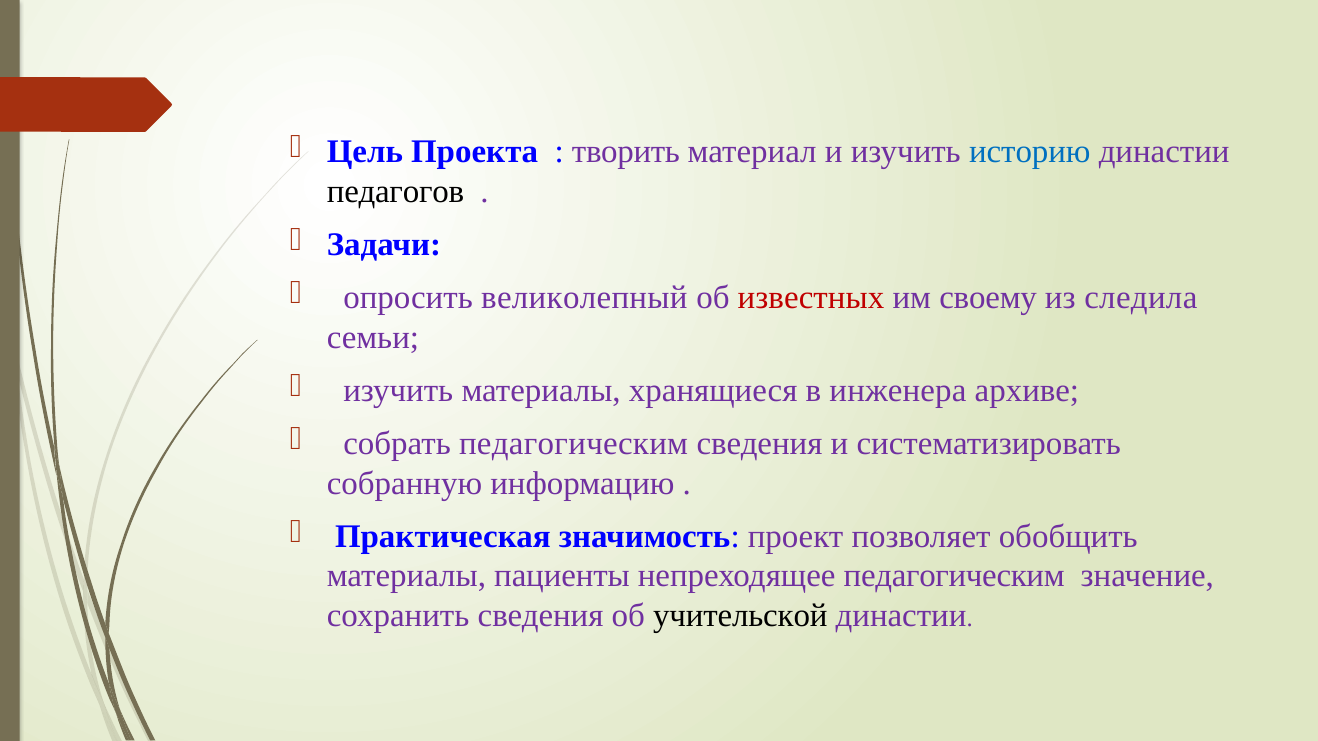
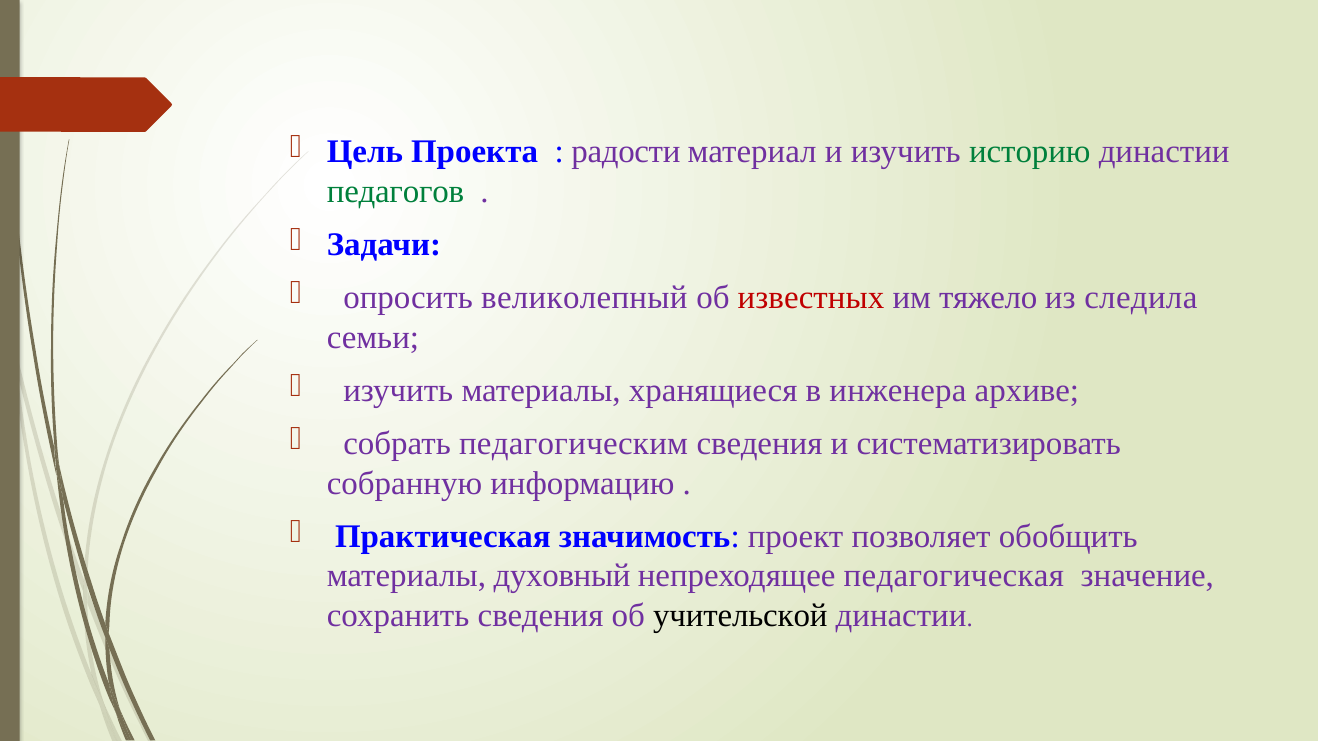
творить: творить -> радости (626, 152)
историю colour: blue -> green (1030, 152)
педагогов colour: black -> green (395, 191)
своему: своему -> тяжело (988, 298)
пациенты: пациенты -> духовный (562, 576)
непреходящее педагогическим: педагогическим -> педагогическая (954, 576)
